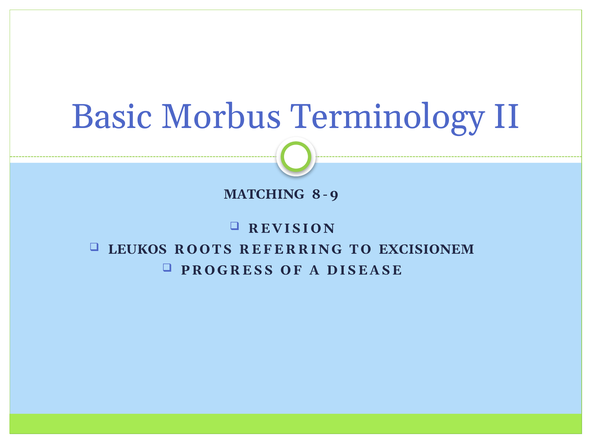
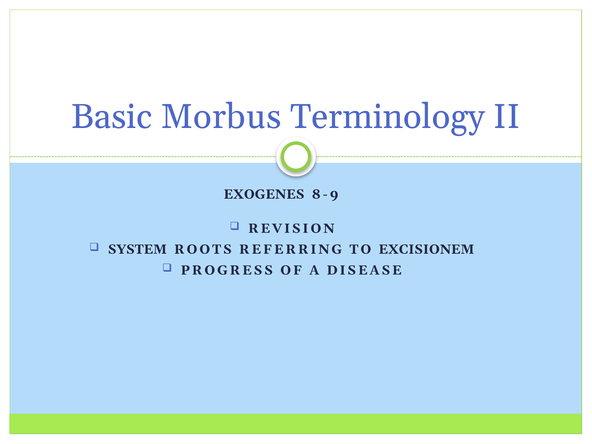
MATCHING: MATCHING -> EXOGENES (264, 194)
LEUKOS: LEUKOS -> SYSTEM (137, 249)
